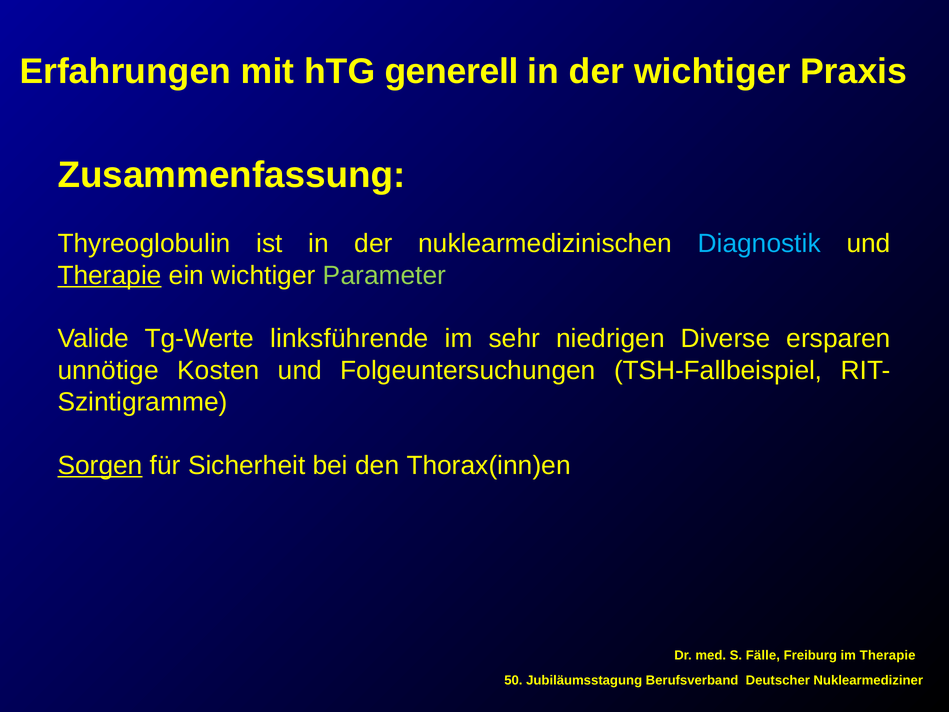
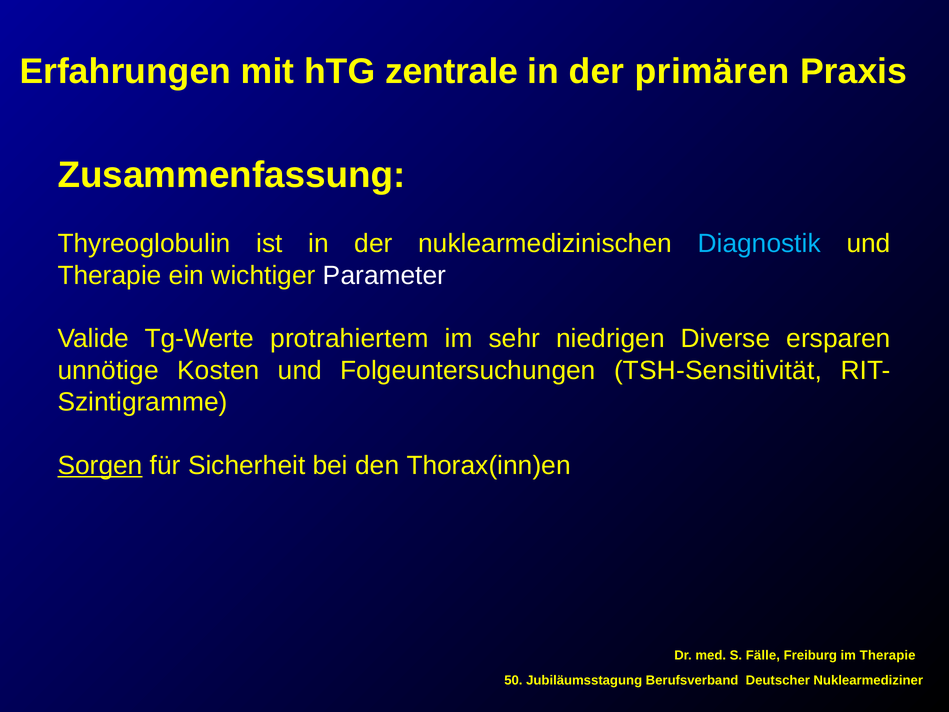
generell: generell -> zentrale (452, 71)
der wichtiger: wichtiger -> primären (712, 71)
Therapie underline: present -> none (110, 275)
Parameter colour: light green -> white (385, 275)
linksführende: linksführende -> protrahiertem (349, 339)
TSH-Fallbeispiel: TSH-Fallbeispiel -> TSH-Sensitivität (718, 370)
